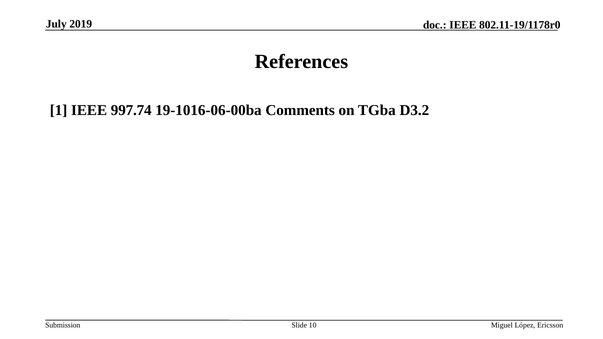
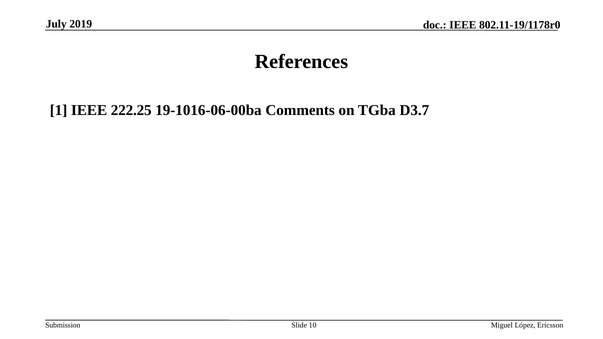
997.74: 997.74 -> 222.25 (131, 110)
D3.2: D3.2 -> D3.7 (414, 110)
